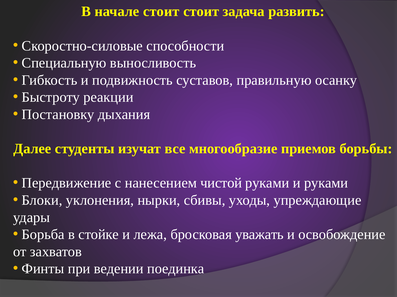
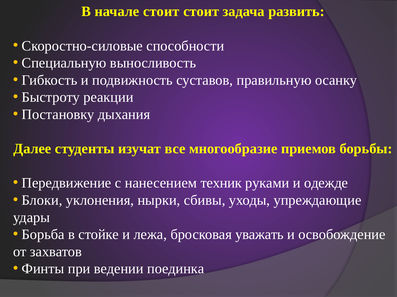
чистой: чистой -> техник (221, 183)
и руками: руками -> одежде (326, 183)
